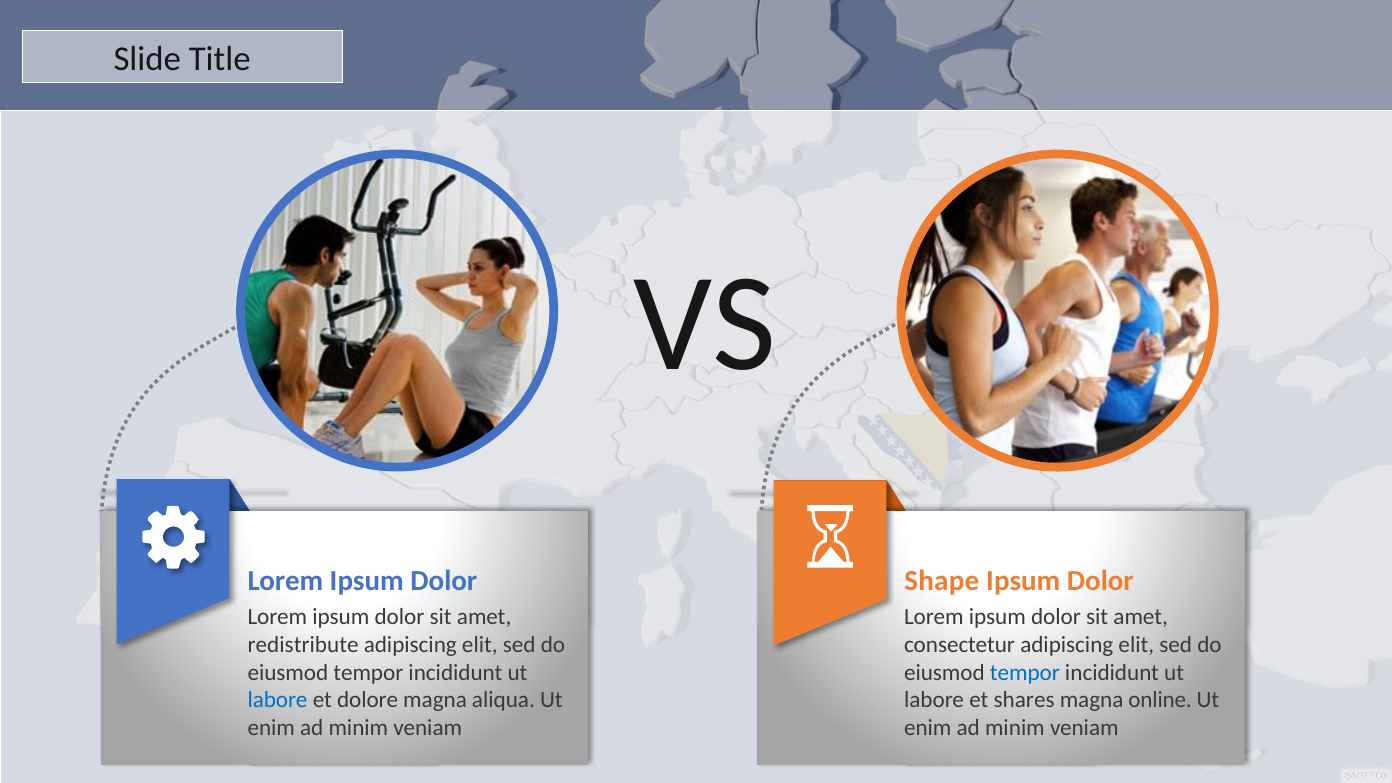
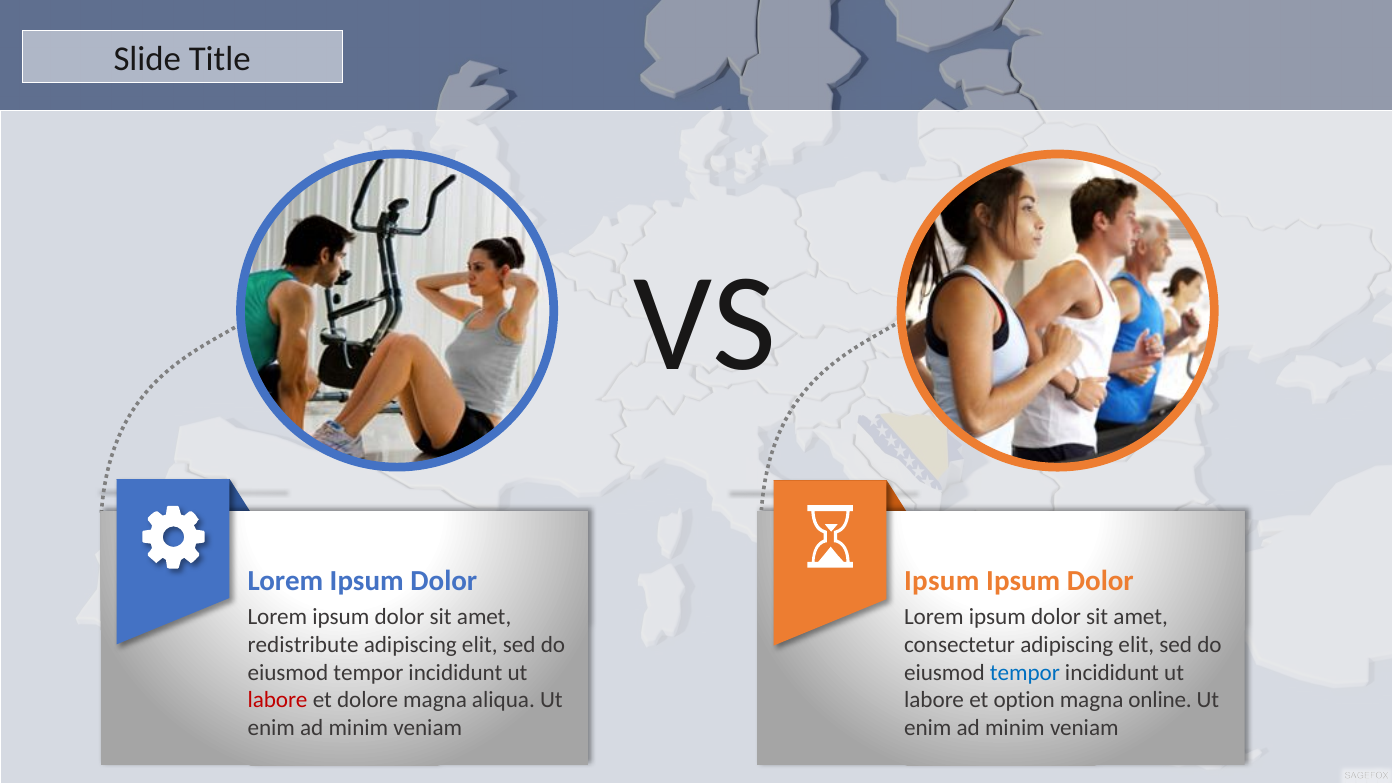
Shape: Shape -> Ipsum (942, 581)
labore colour: blue -> red (278, 700)
shares: shares -> option (1024, 700)
